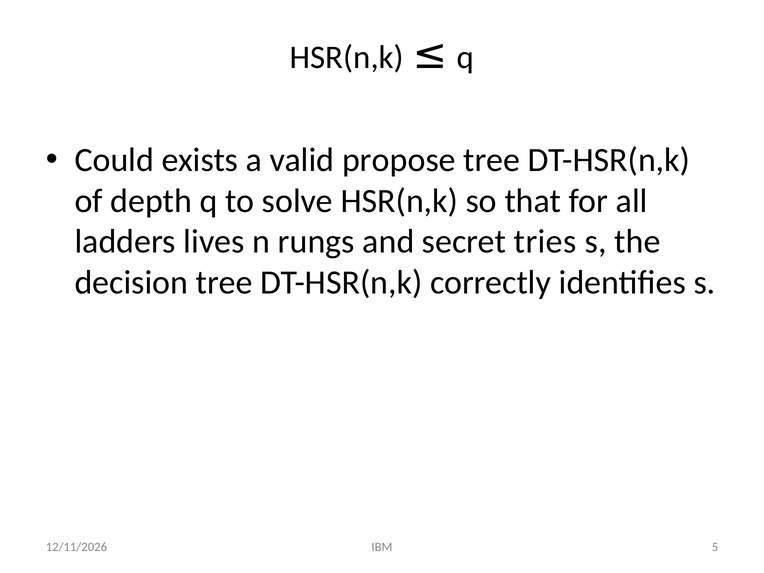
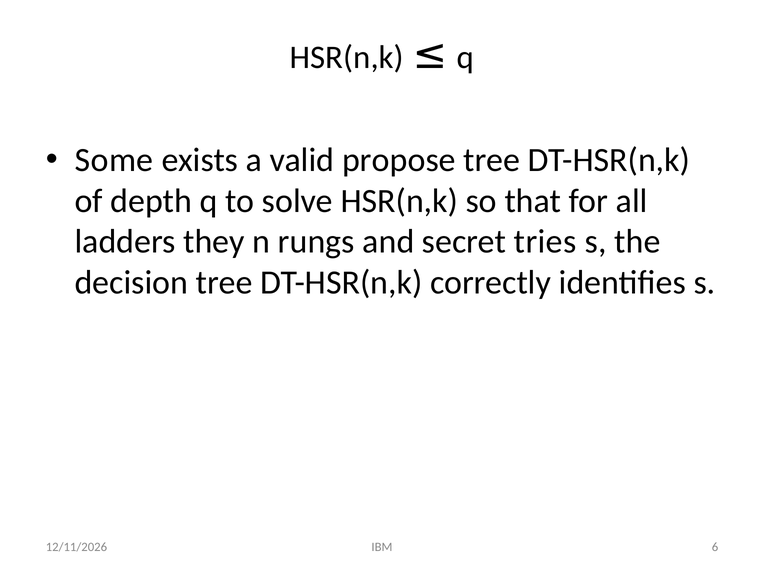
Could: Could -> Some (114, 160)
lives: lives -> they (214, 242)
5: 5 -> 6 (715, 547)
